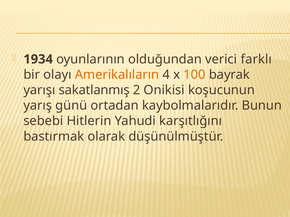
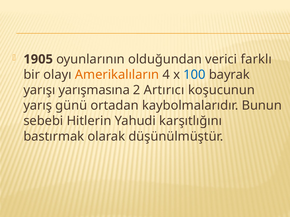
1934: 1934 -> 1905 (38, 59)
100 colour: orange -> blue (194, 75)
sakatlanmış: sakatlanmış -> yarışmasına (94, 90)
Onikisi: Onikisi -> Artırıcı (164, 90)
